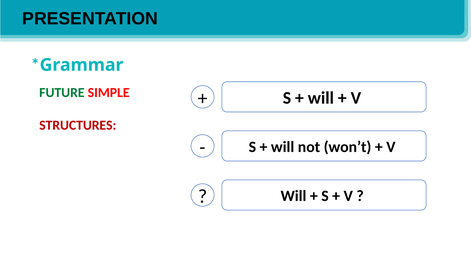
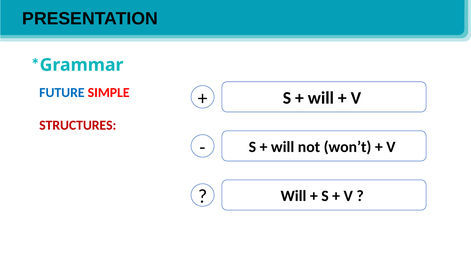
FUTURE colour: green -> blue (62, 93)
